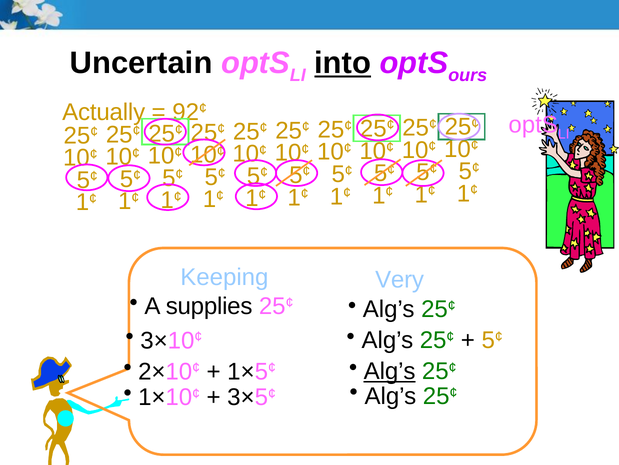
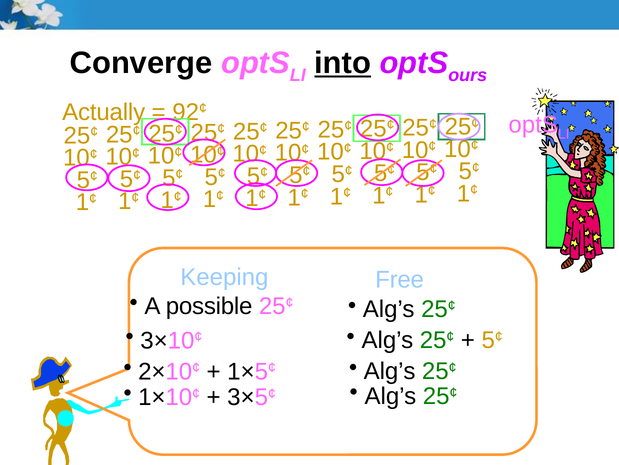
Uncertain: Uncertain -> Converge (141, 63)
Very: Very -> Free (400, 279)
supplies: supplies -> possible (209, 306)
Alg’s underline: present -> none (390, 371)
